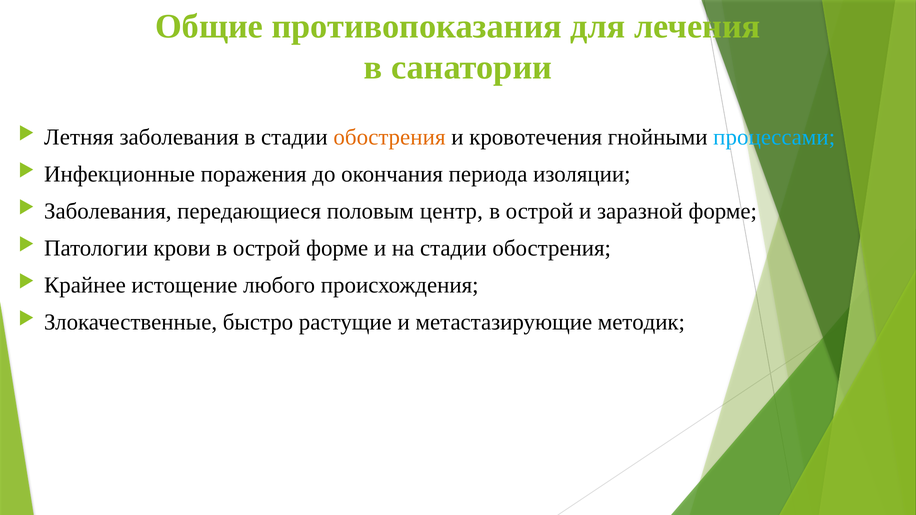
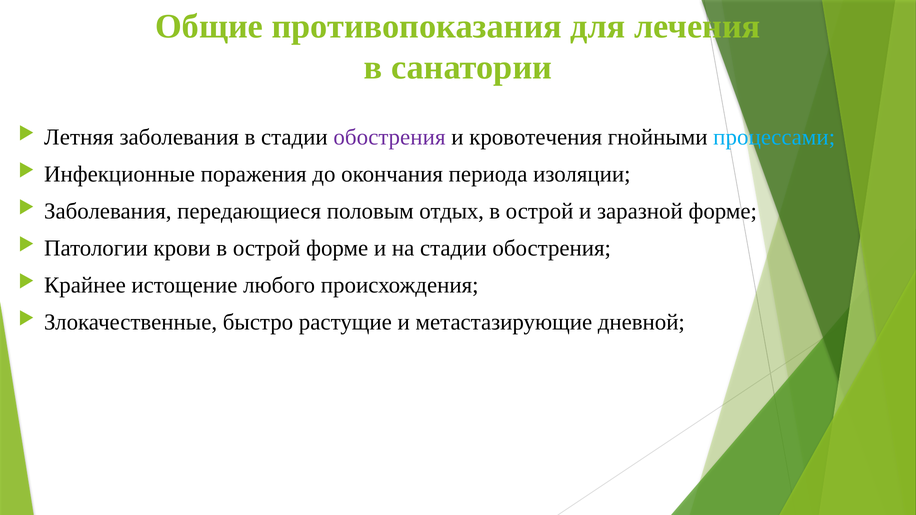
обострения colour: orange -> purple (389, 137)
центр: центр -> отдых (452, 211)
методик: методик -> дневной (641, 322)
